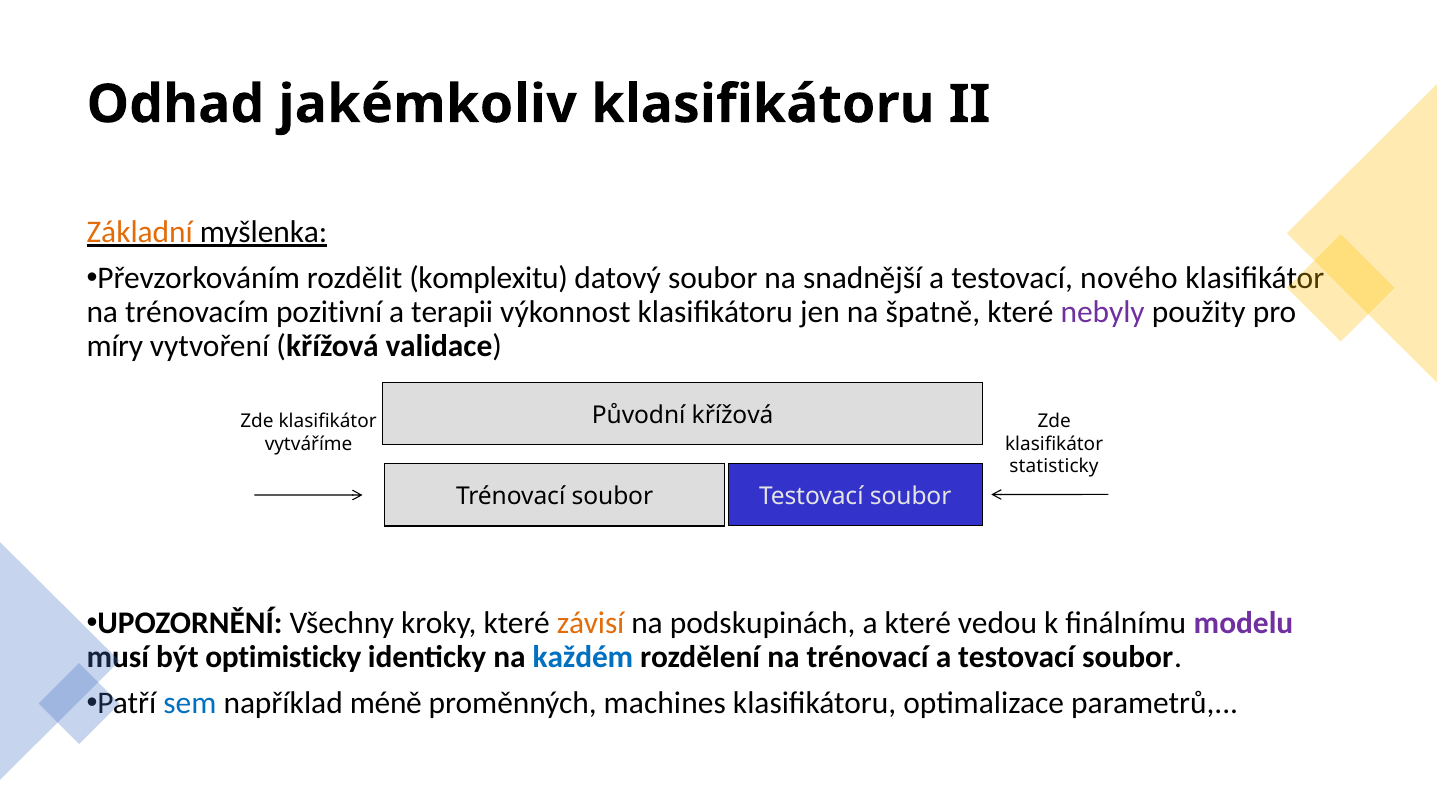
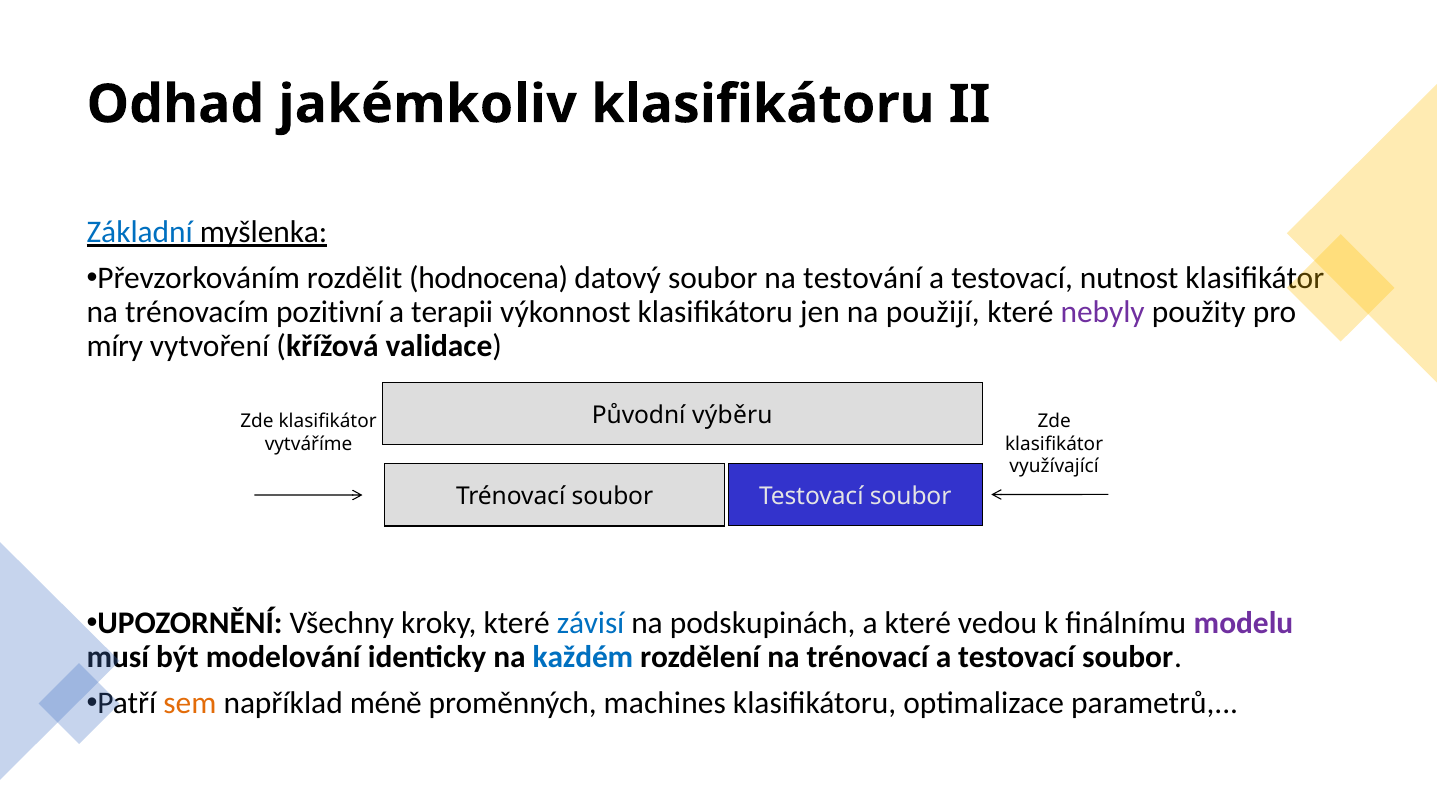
Základní colour: orange -> blue (140, 232)
komplexitu: komplexitu -> hodnocena (489, 278)
snadnější: snadnější -> testování (863, 278)
nového: nového -> nutnost (1129, 278)
špatně: špatně -> použijí (933, 312)
Původní křížová: křížová -> výběru (732, 415)
statisticky: statisticky -> využívající (1054, 467)
závisí colour: orange -> blue (591, 623)
optimisticky: optimisticky -> modelování (283, 657)
sem colour: blue -> orange (190, 703)
